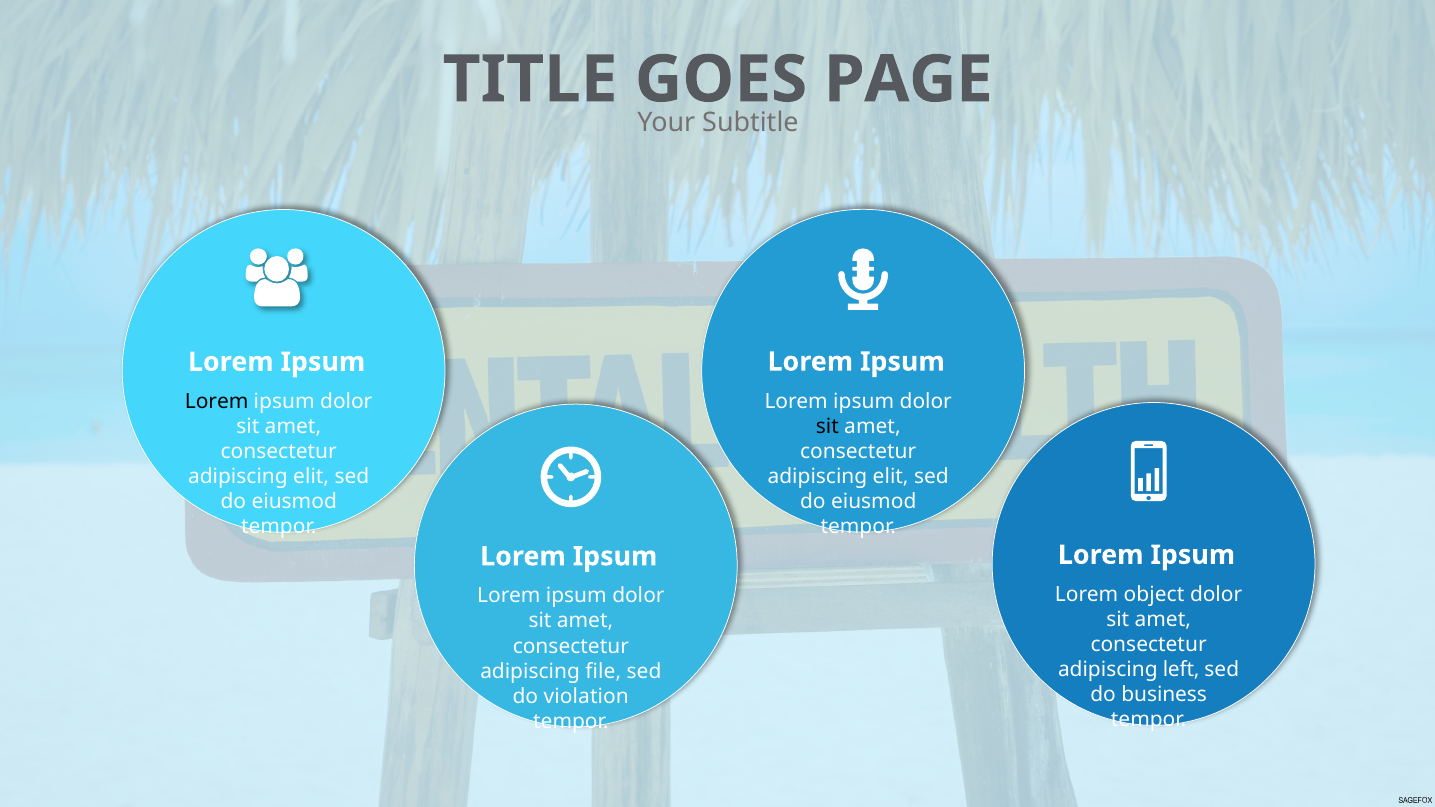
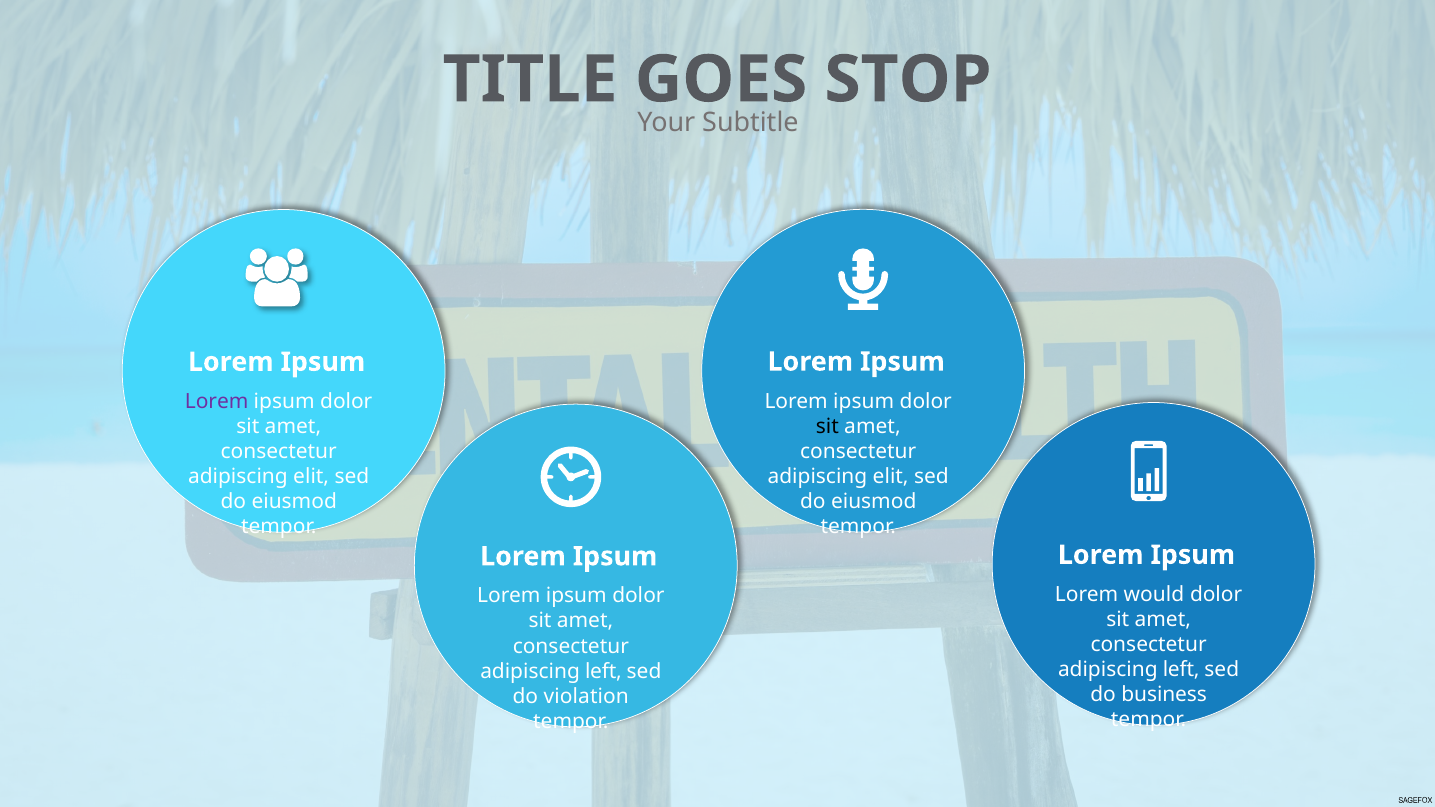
PAGE: PAGE -> STOP (908, 80)
Lorem colour: black -> purple (217, 401)
object: object -> would (1154, 595)
file: file -> left (603, 671)
